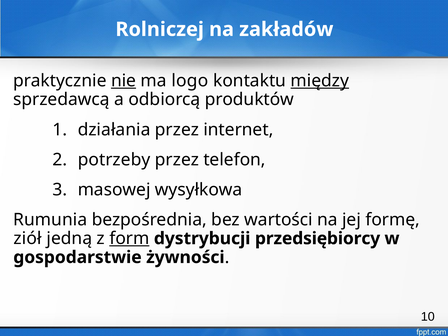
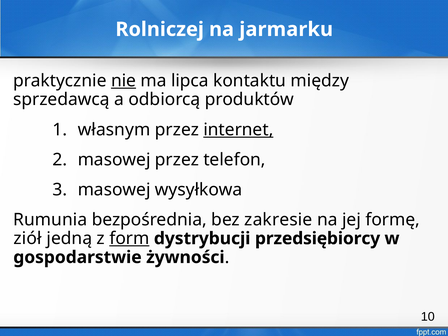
zakładów: zakładów -> jarmarku (286, 29)
logo: logo -> lipca (190, 81)
między underline: present -> none (320, 81)
działania: działania -> własnym (114, 130)
internet underline: none -> present (238, 130)
potrzeby: potrzeby -> masowej (114, 160)
wartości: wartości -> zakresie (278, 220)
